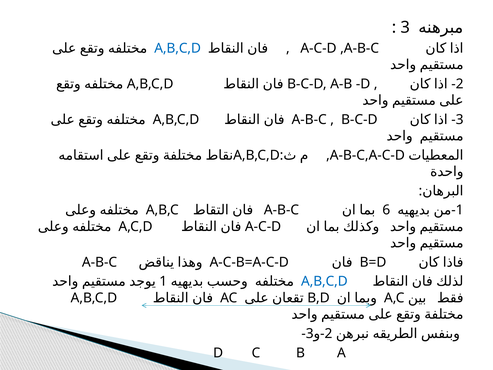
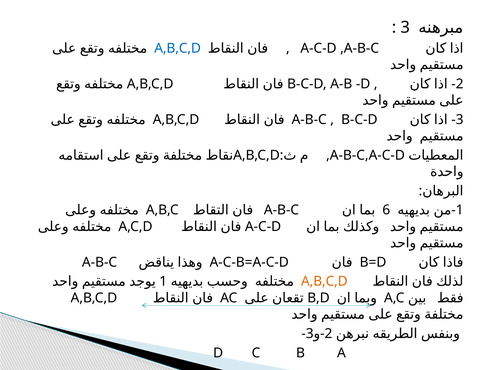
A,B,C,D colour: blue -> orange (324, 281)
